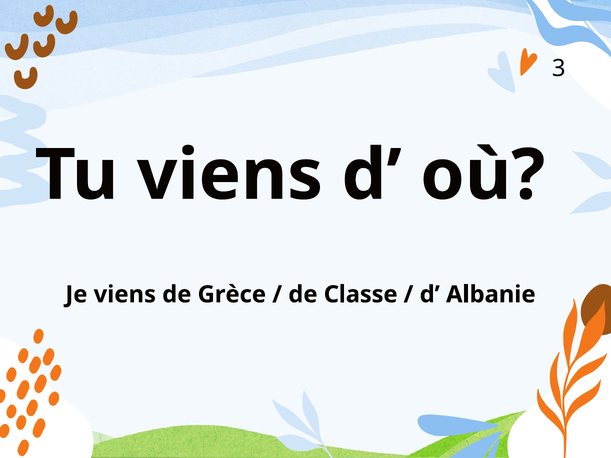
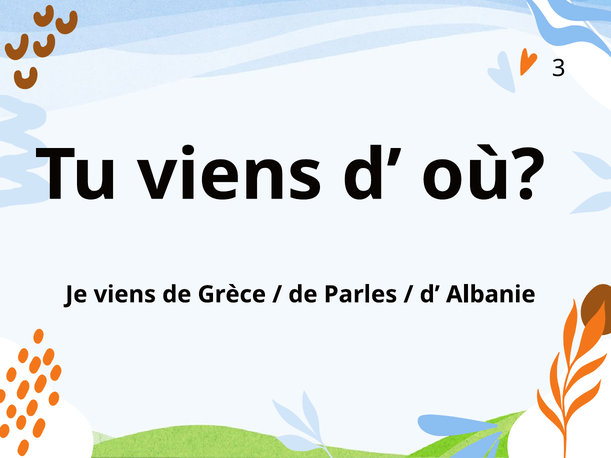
Classe: Classe -> Parles (361, 295)
